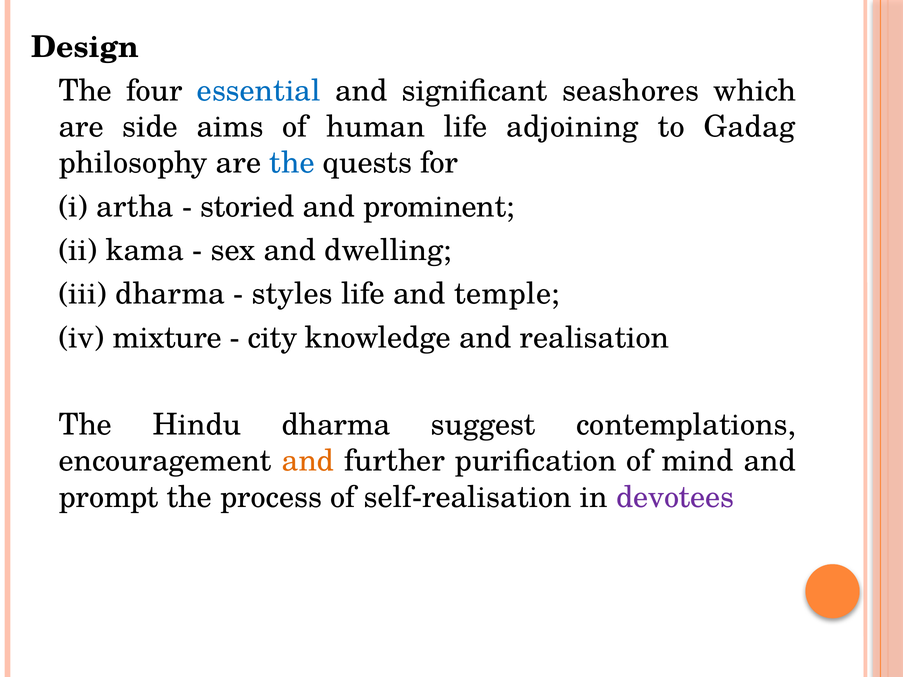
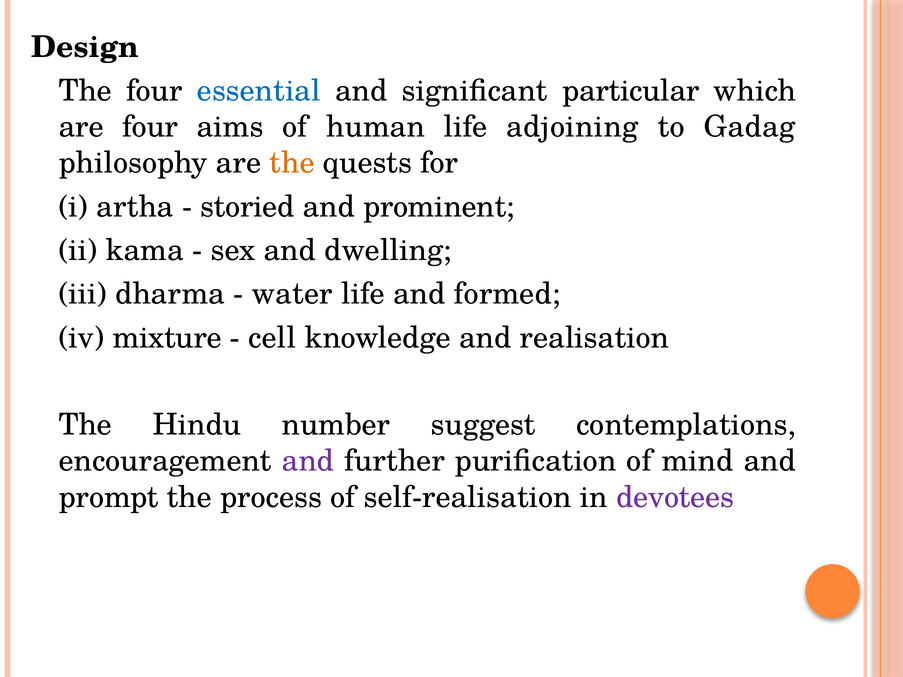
seashores: seashores -> particular (631, 91)
are side: side -> four (150, 127)
the colour: blue -> orange (292, 163)
styles: styles -> water (292, 294)
temple: temple -> formed (507, 294)
city: city -> cell (272, 338)
Hindu dharma: dharma -> number (336, 425)
and colour: orange -> purple (308, 461)
